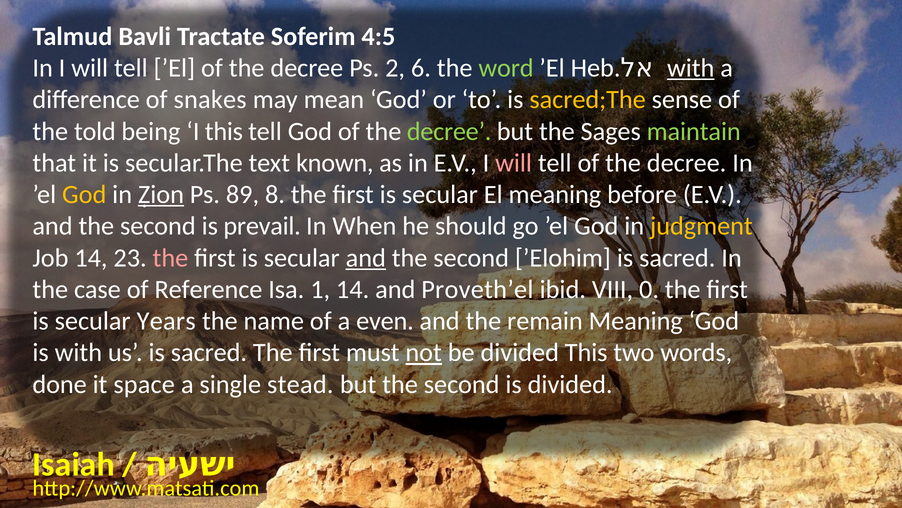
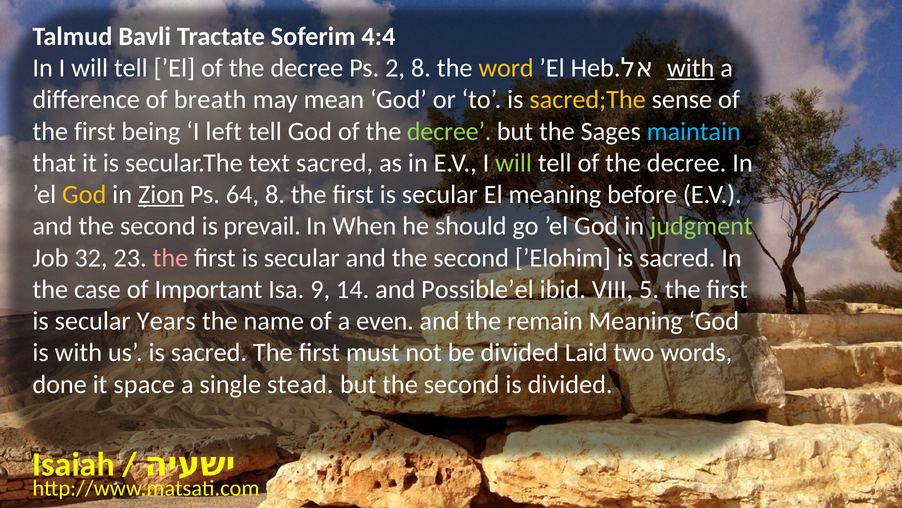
4:5: 4:5 -> 4:4 (378, 36)
2 6: 6 -> 8 (421, 68)
word colour: light green -> yellow (506, 68)
snakes: snakes -> breath (210, 100)
told: told -> first (95, 131)
I this: this -> left (224, 131)
maintain colour: light green -> light blue (694, 131)
text known: known -> sacred (335, 163)
will colour: pink -> light green (514, 163)
89: 89 -> 64 (243, 194)
judgment colour: yellow -> light green (701, 226)
Job 14: 14 -> 32 (91, 257)
and underline: present -> none (366, 257)
Reference: Reference -> Important (208, 289)
1: 1 -> 9 (320, 289)
Proveth’el: Proveth’el -> Possible’el (477, 289)
0: 0 -> 5 (649, 289)
not underline: present -> none (424, 352)
divided This: This -> Laid (586, 352)
